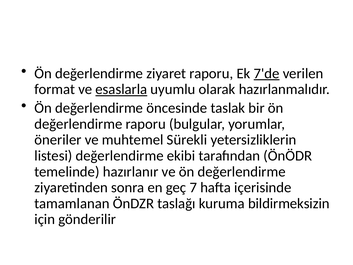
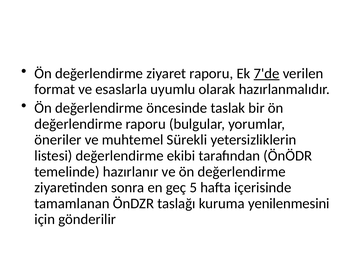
esaslarla underline: present -> none (121, 89)
7: 7 -> 5 (193, 187)
bildirmeksizin: bildirmeksizin -> yenilenmesini (289, 203)
